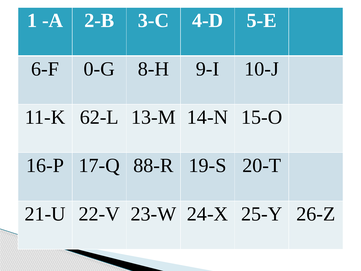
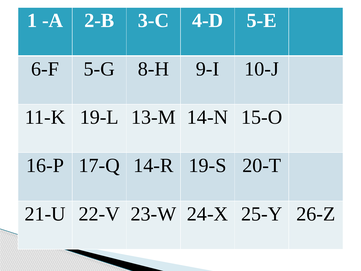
0-G: 0-G -> 5-G (99, 69)
62-L: 62-L -> 19-L (99, 117)
88-R: 88-R -> 14-R (153, 165)
